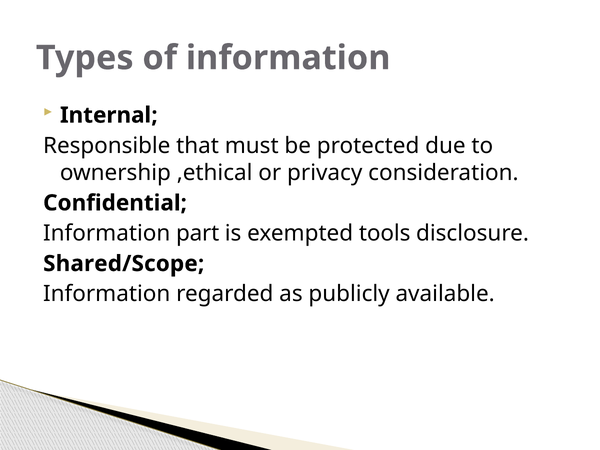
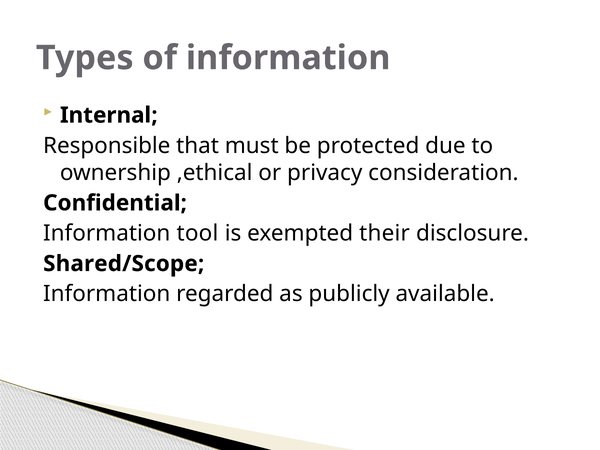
part: part -> tool (197, 233)
tools: tools -> their (385, 233)
